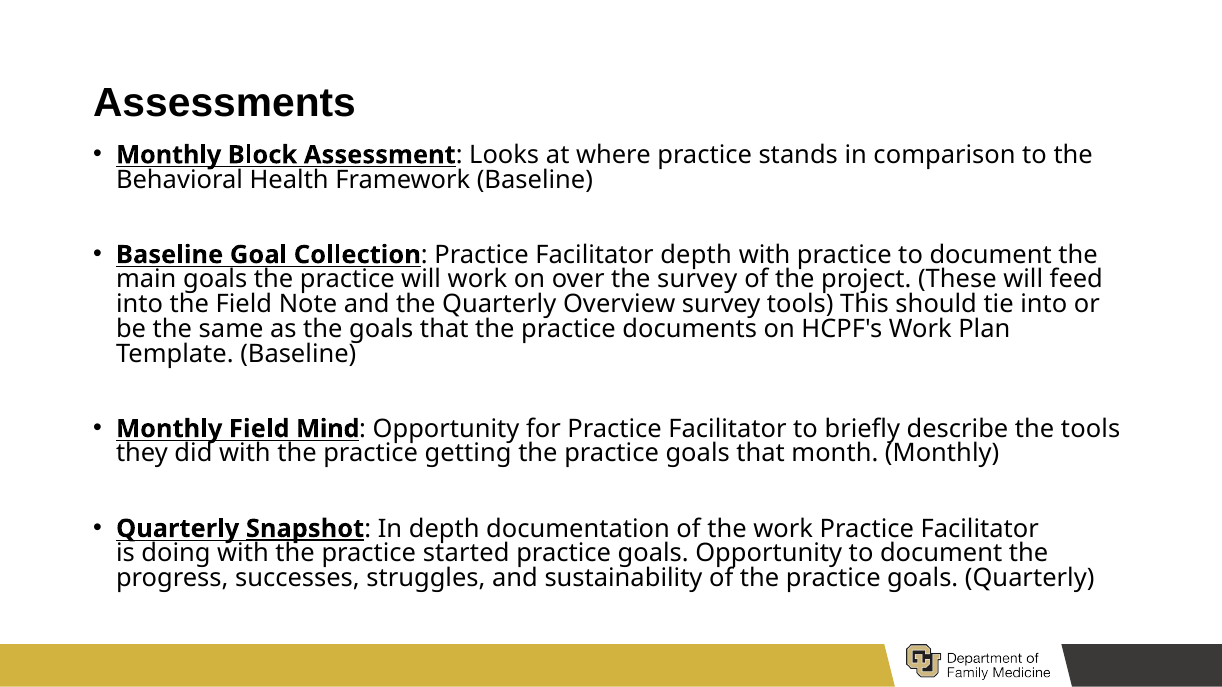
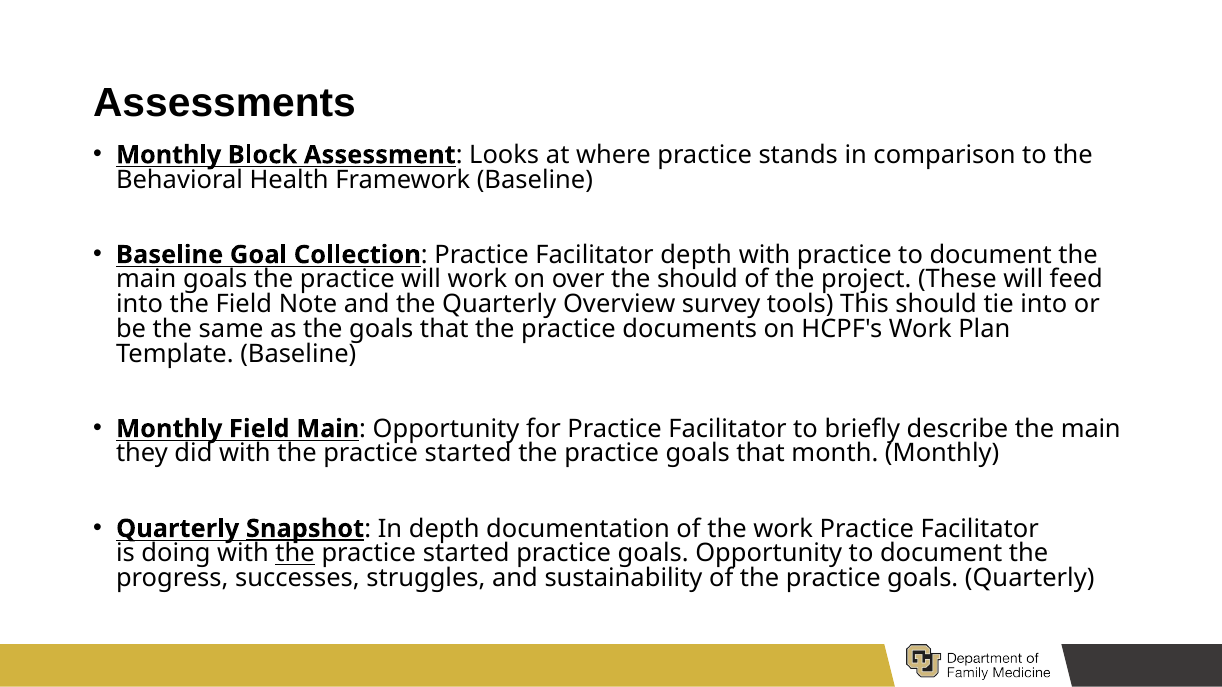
the survey: survey -> should (697, 280)
Field Mind: Mind -> Main (328, 429)
describe the tools: tools -> main (1091, 429)
getting: getting -> started (468, 454)
the underline: none -> present (295, 554)
